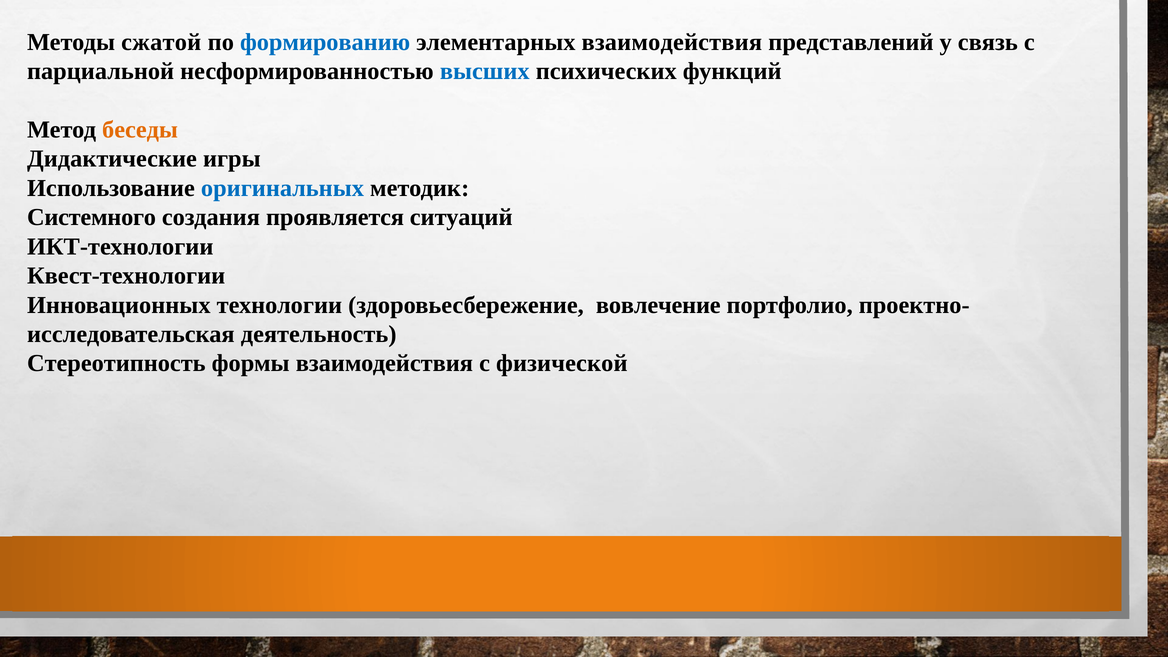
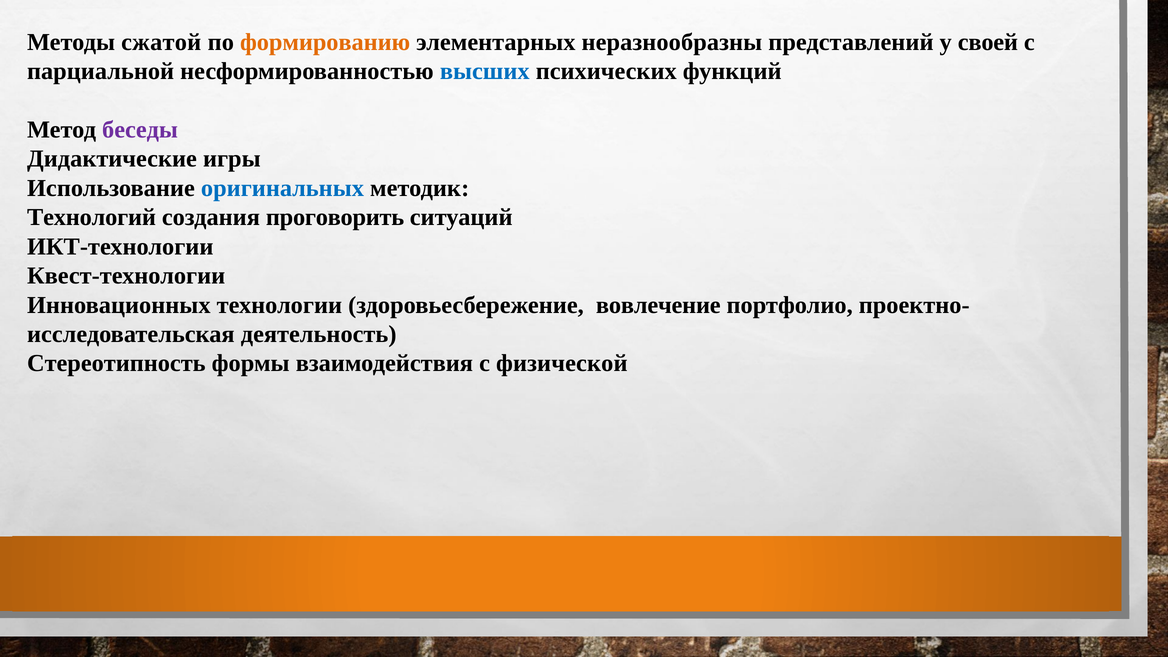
формированию colour: blue -> orange (325, 42)
элементарных взаимодействия: взаимодействия -> неразнообразны (672, 42)
связь: связь -> своей (988, 42)
беседы colour: orange -> purple (140, 130)
Системного: Системного -> Технологий (92, 217)
проявляется: проявляется -> проговорить (335, 217)
